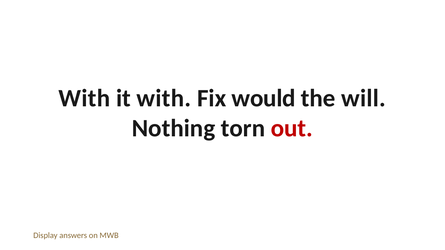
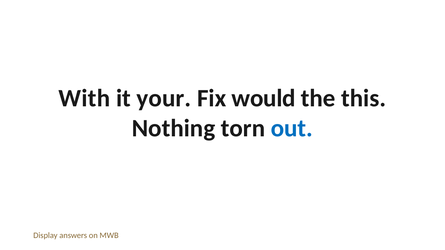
it with: with -> your (164, 99)
will: will -> this (364, 99)
out colour: red -> blue (292, 129)
